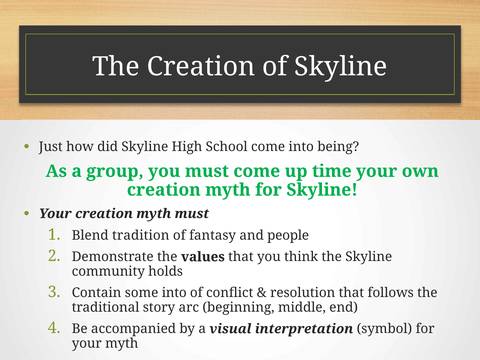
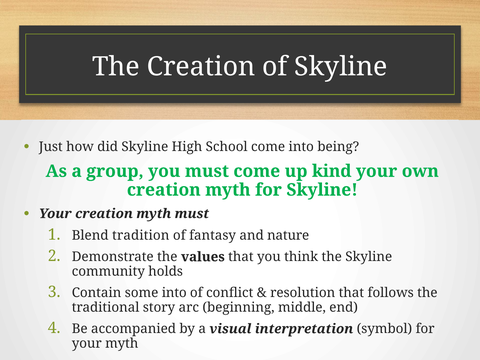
time: time -> kind (332, 171)
people: people -> nature (288, 235)
